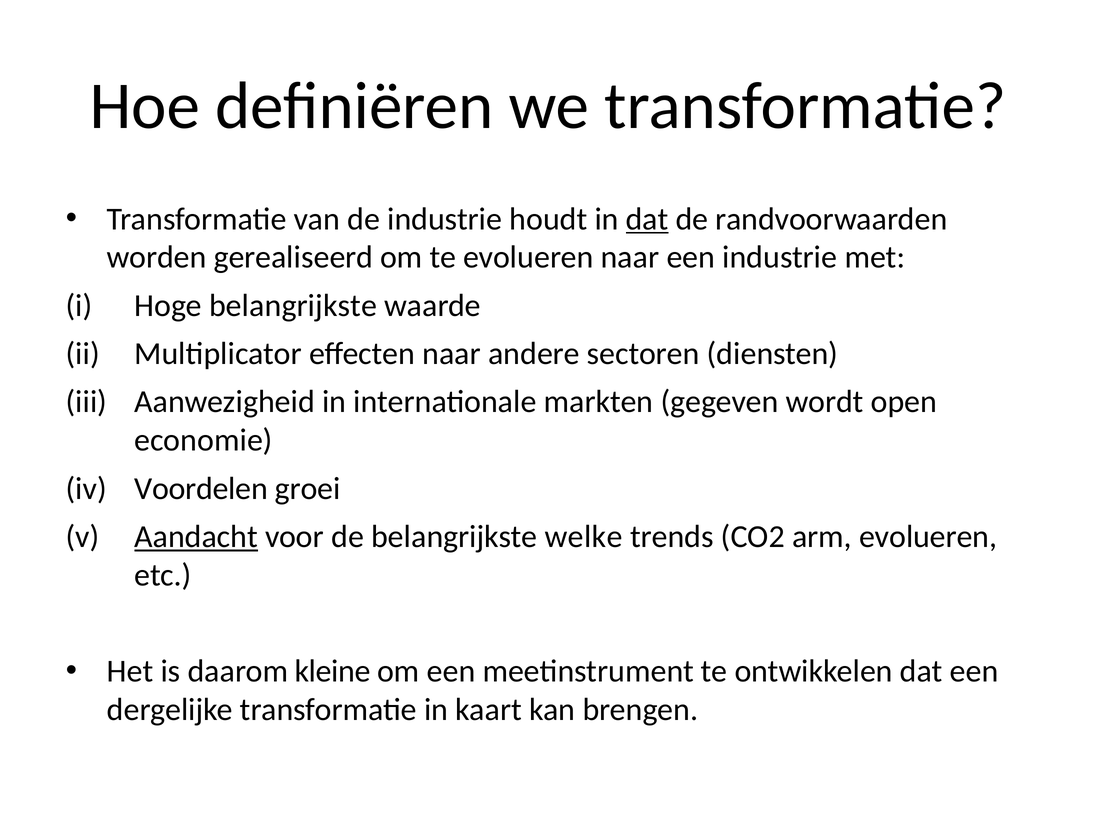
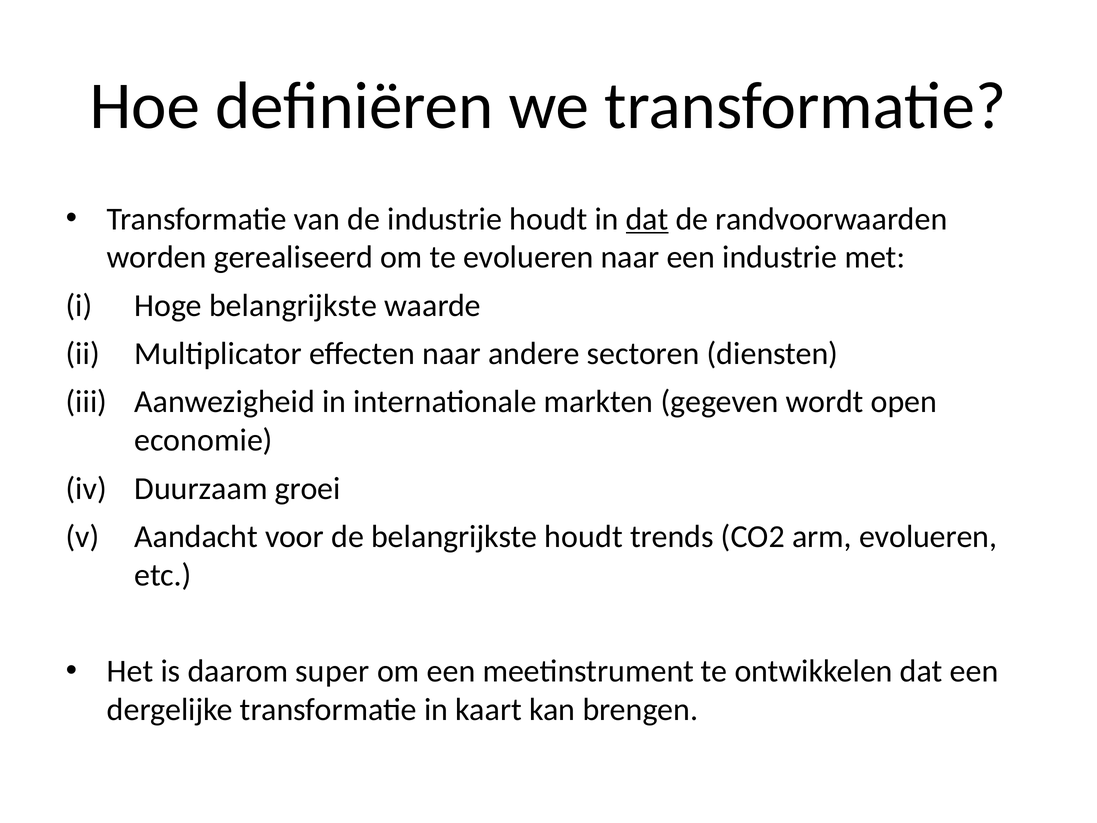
Voordelen: Voordelen -> Duurzaam (201, 488)
Aandacht underline: present -> none (196, 536)
belangrijkste welke: welke -> houdt (584, 536)
kleine: kleine -> super (332, 671)
